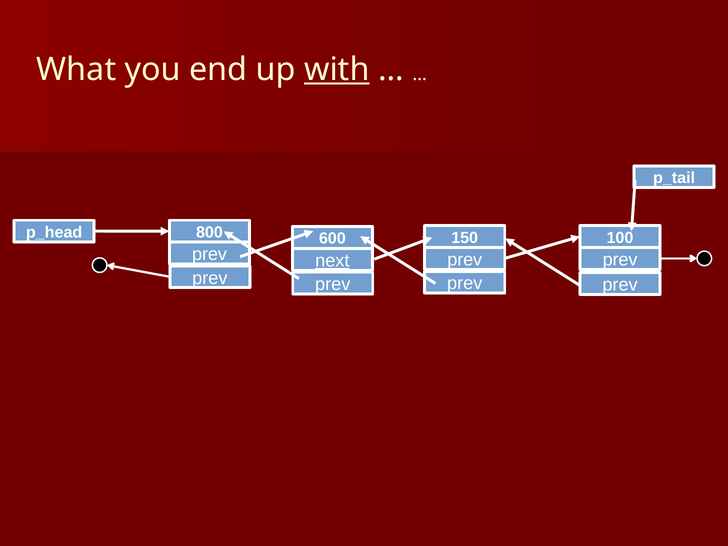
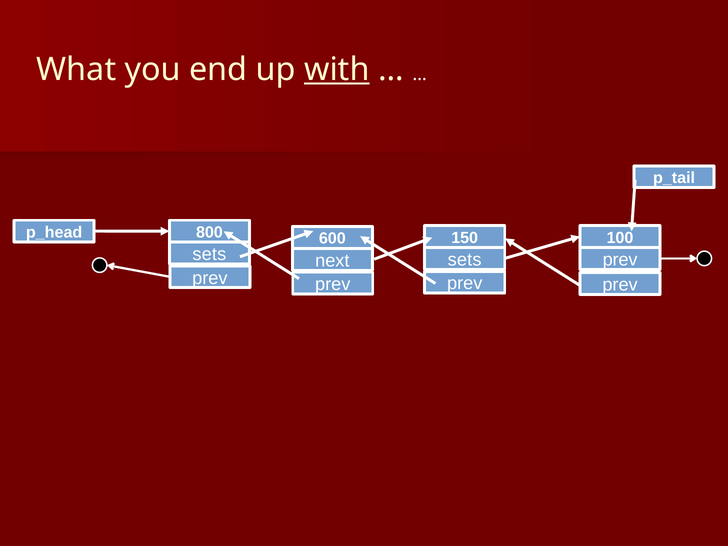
prev: prev -> sets (209, 254)
prev: prev -> sets (465, 260)
next underline: present -> none (332, 261)
